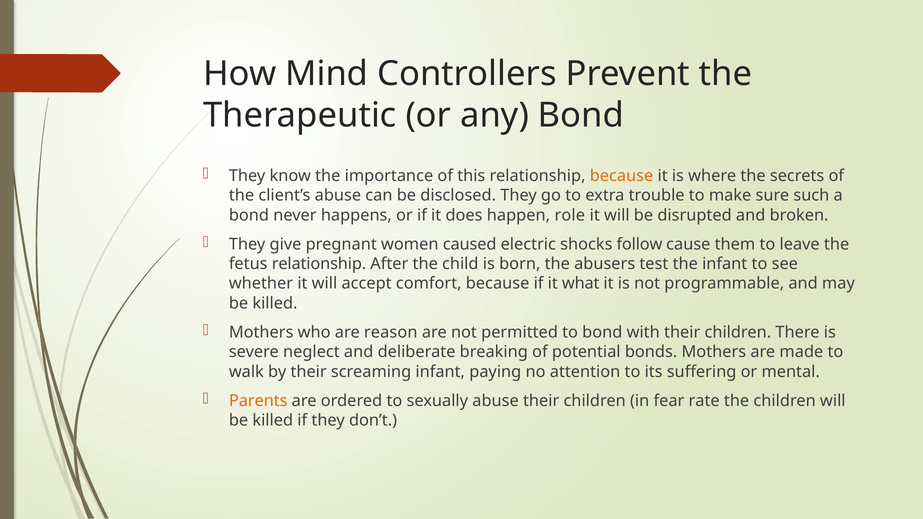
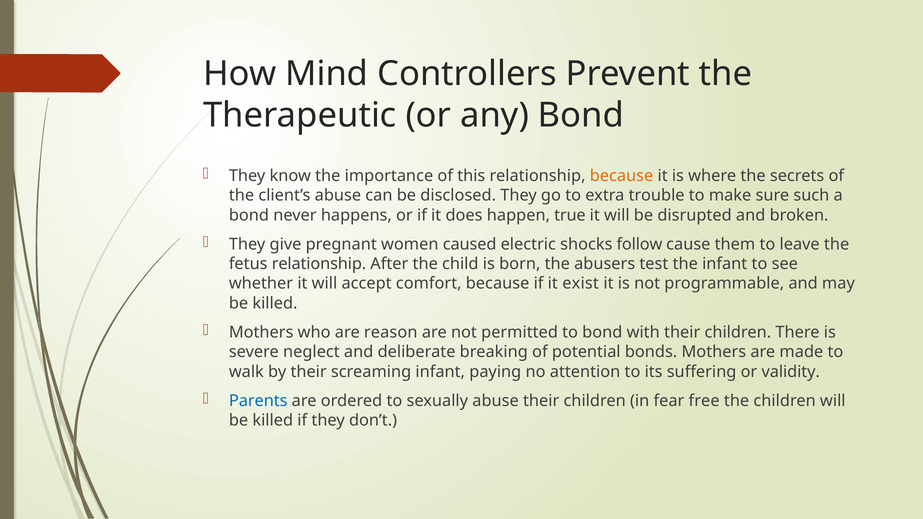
role: role -> true (570, 215)
what: what -> exist (581, 284)
mental: mental -> validity (791, 372)
Parents colour: orange -> blue (258, 401)
rate: rate -> free (704, 401)
